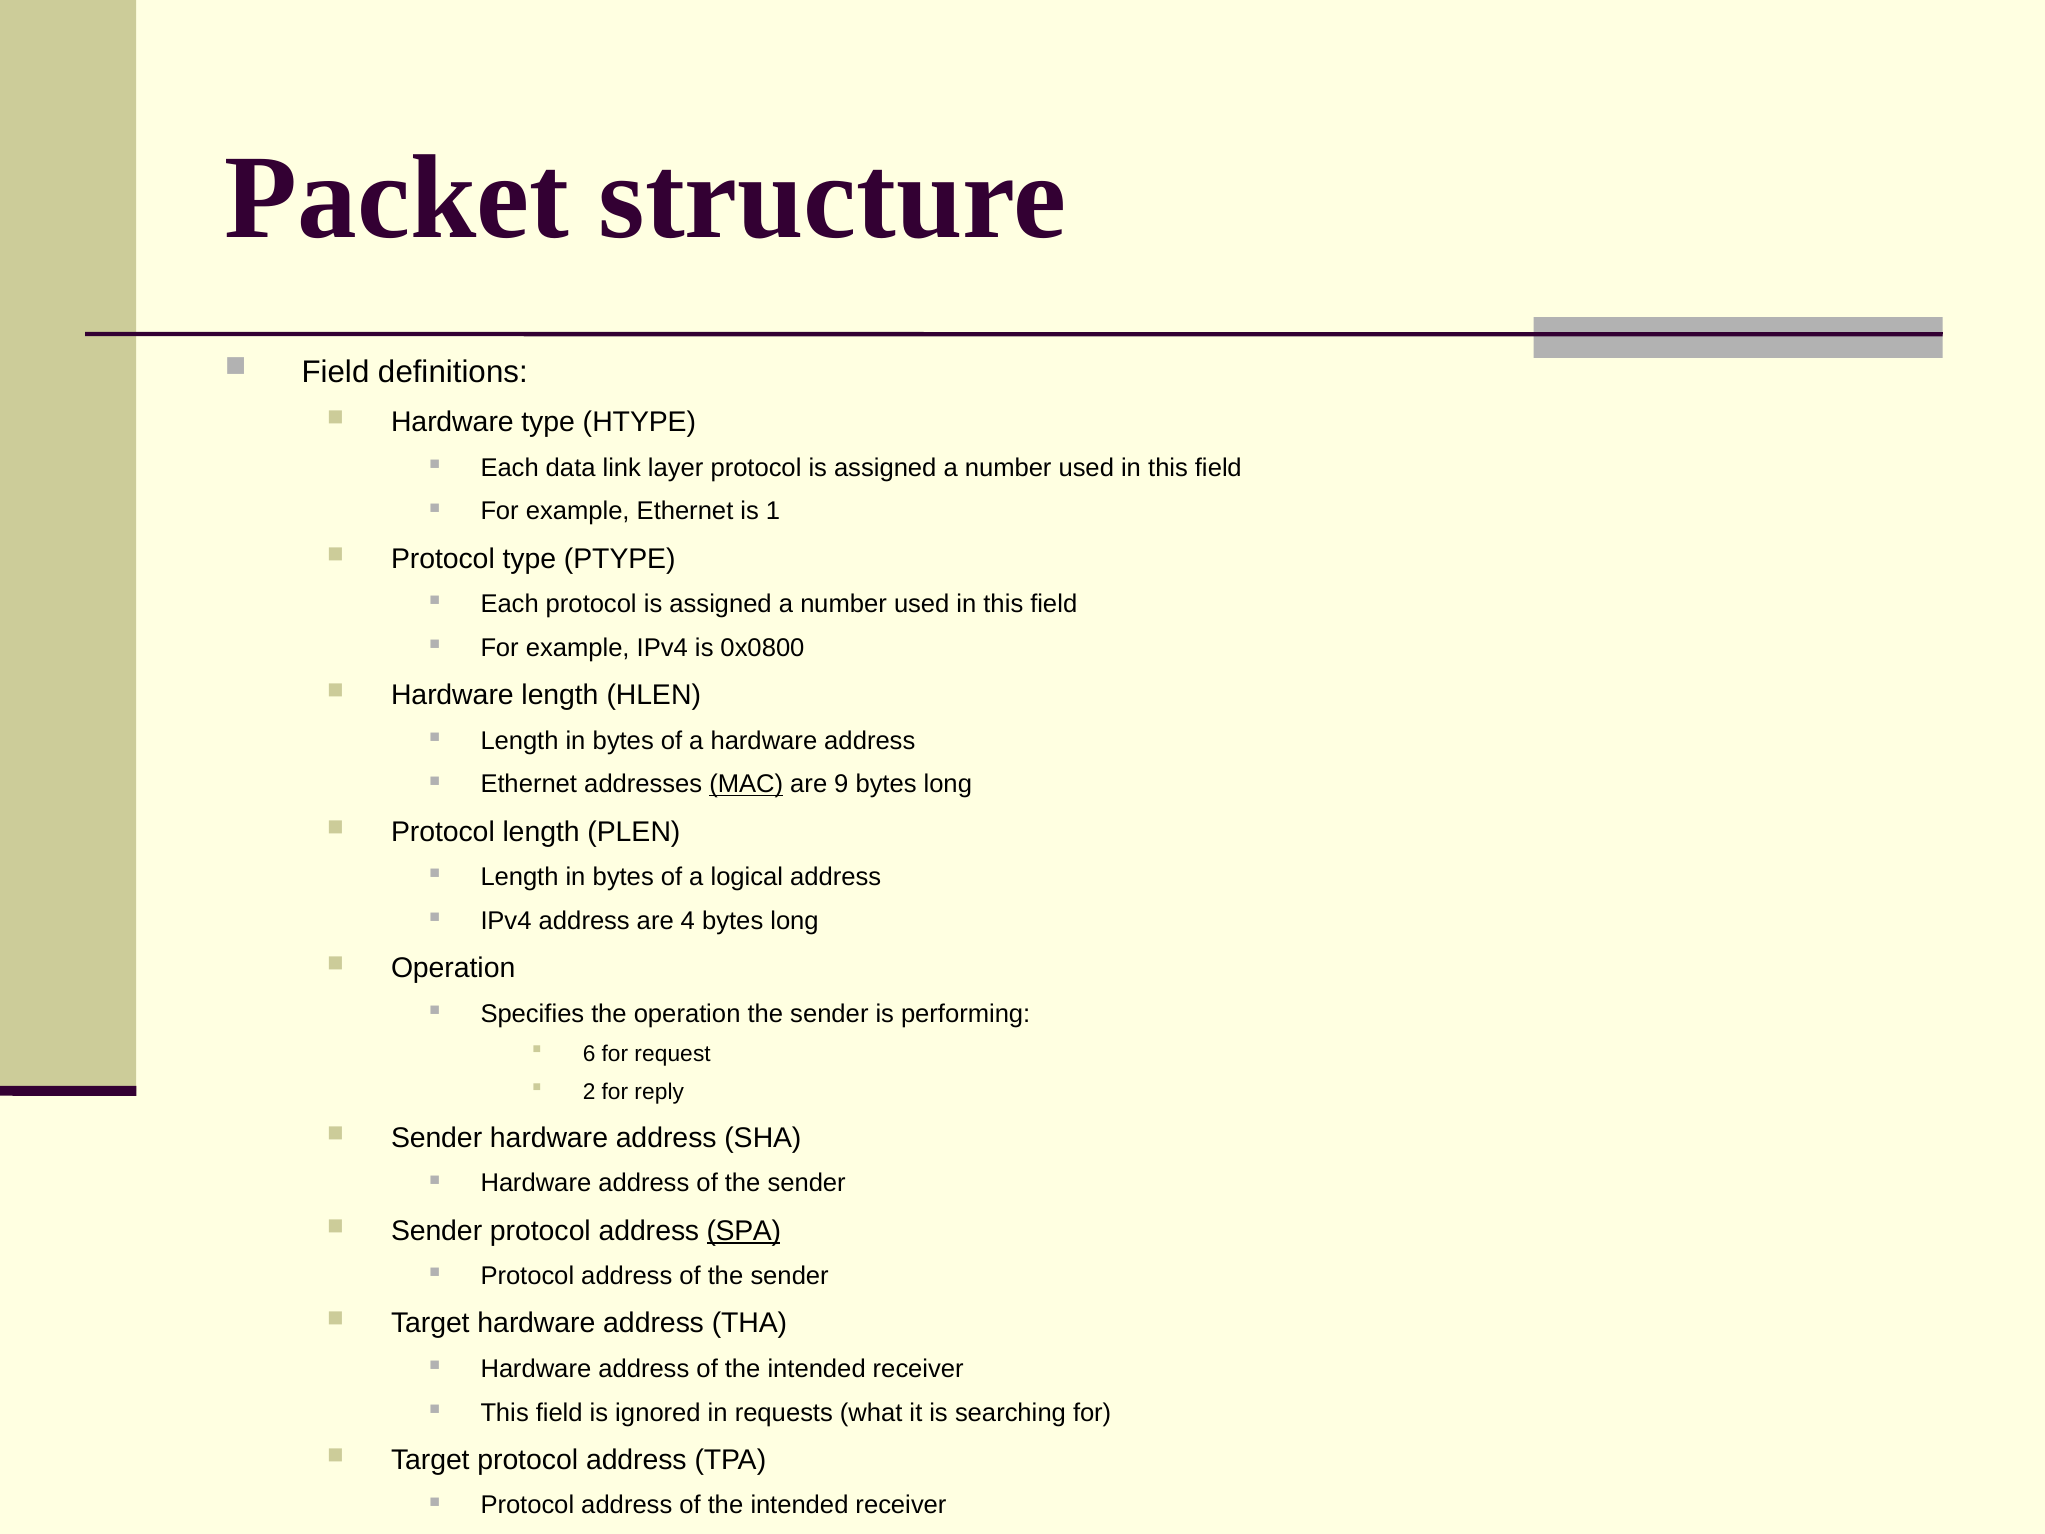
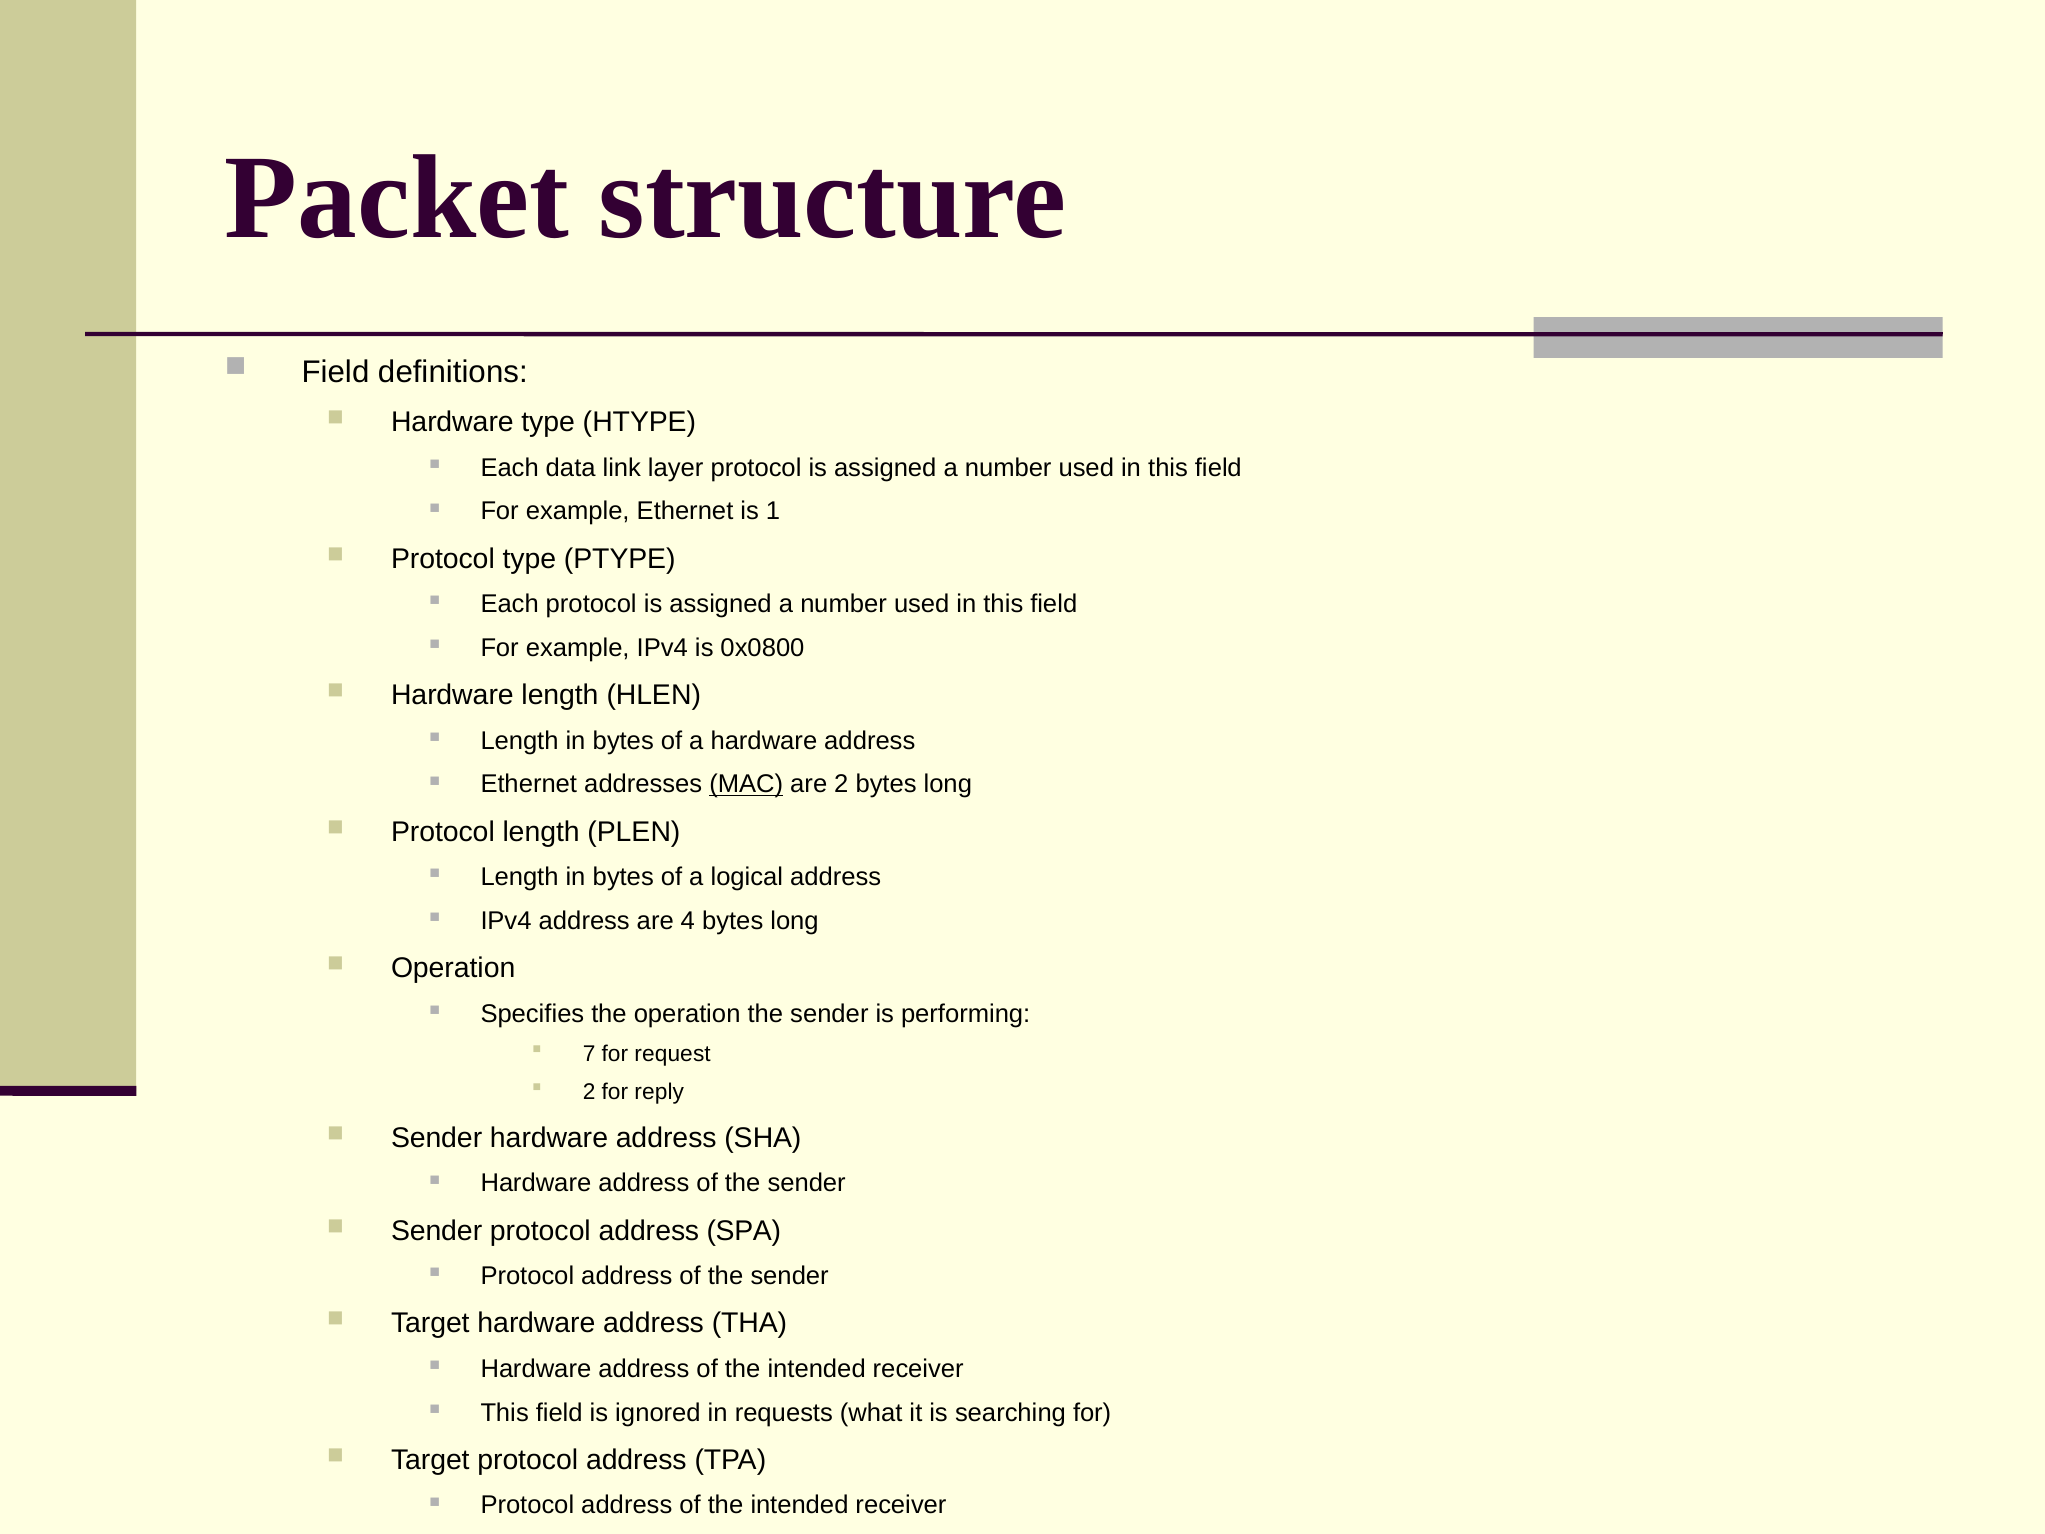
are 9: 9 -> 2 (841, 784)
6: 6 -> 7 (589, 1054)
SPA underline: present -> none (744, 1231)
